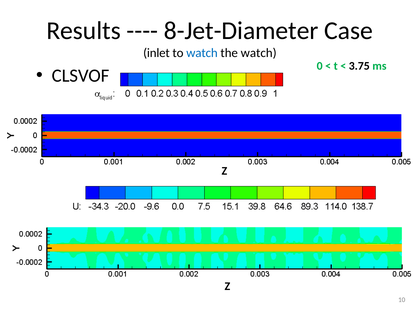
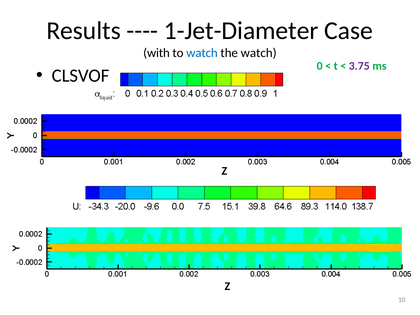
8-Jet-Diameter: 8-Jet-Diameter -> 1-Jet-Diameter (241, 31)
inlet: inlet -> with (156, 53)
3.75 colour: black -> purple (359, 66)
